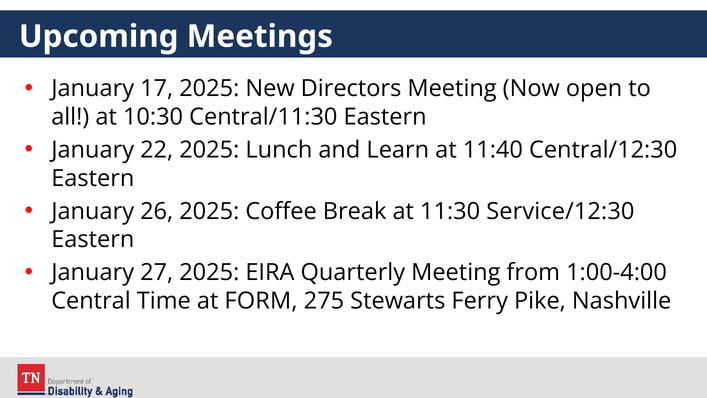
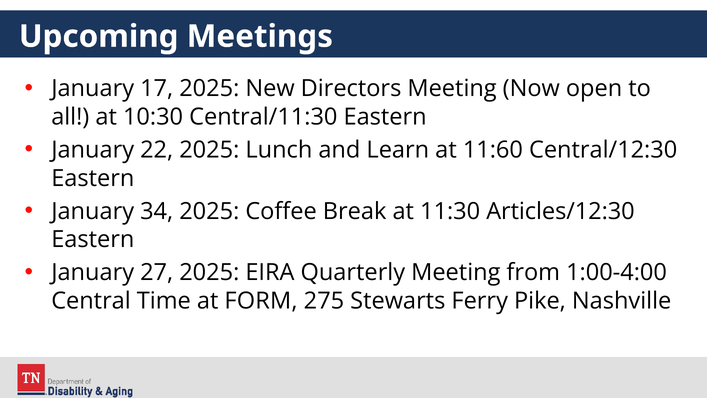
11:40: 11:40 -> 11:60 (493, 150)
26: 26 -> 34 (157, 211)
Service/12:30: Service/12:30 -> Articles/12:30 (560, 211)
